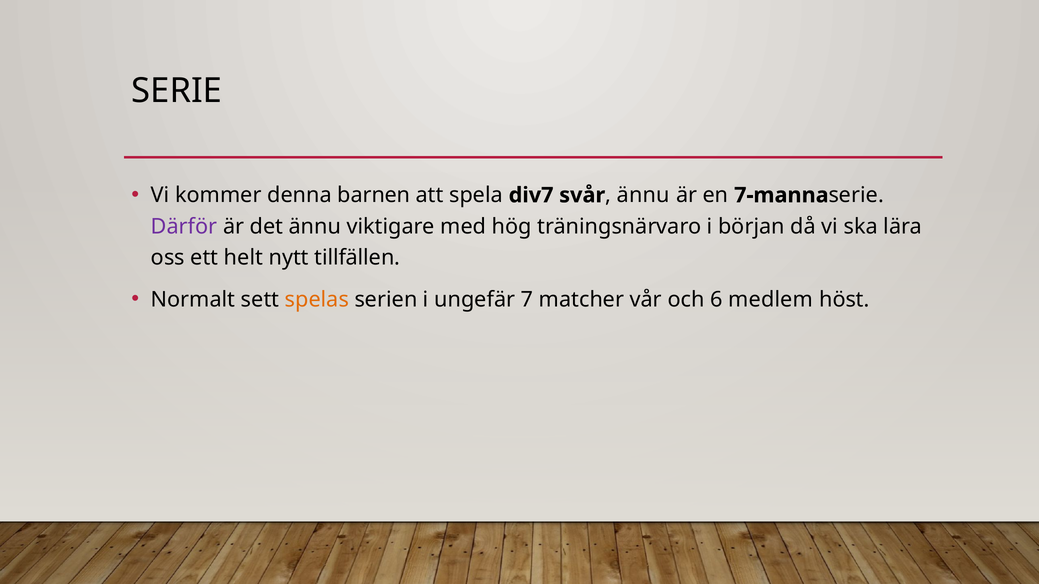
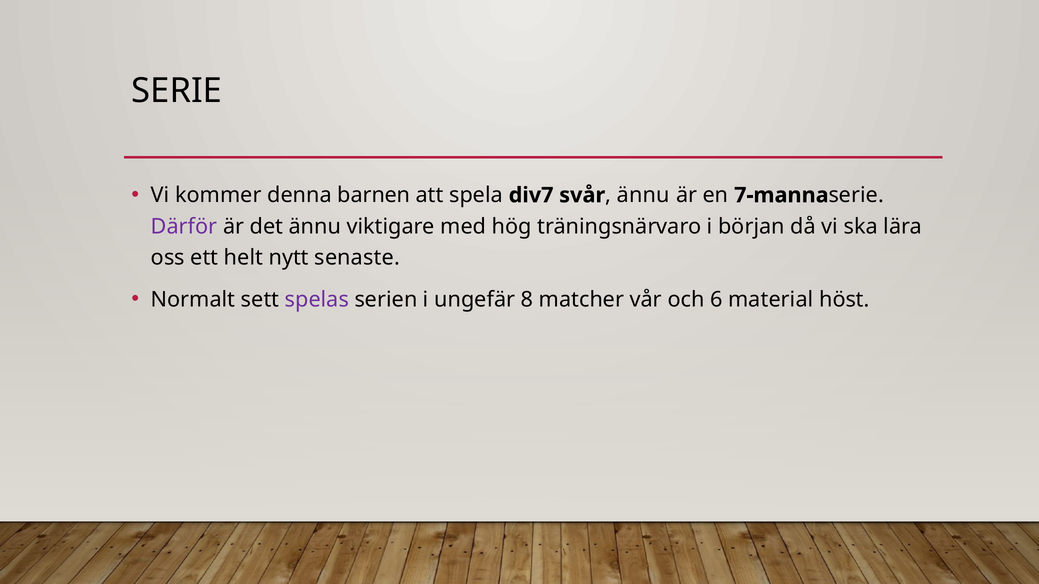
tillfällen: tillfällen -> senaste (357, 258)
spelas colour: orange -> purple (317, 300)
7: 7 -> 8 (527, 300)
medlem: medlem -> material (771, 300)
